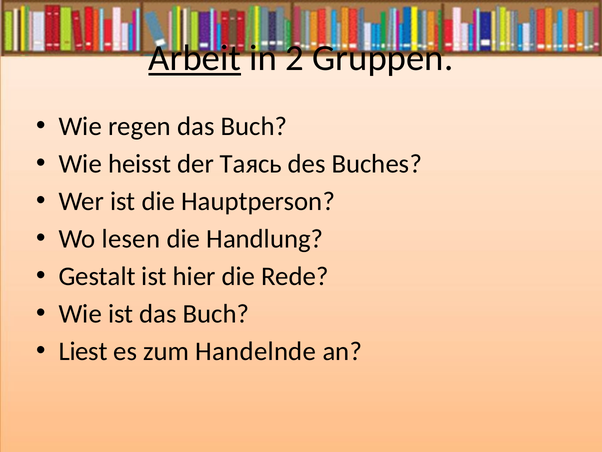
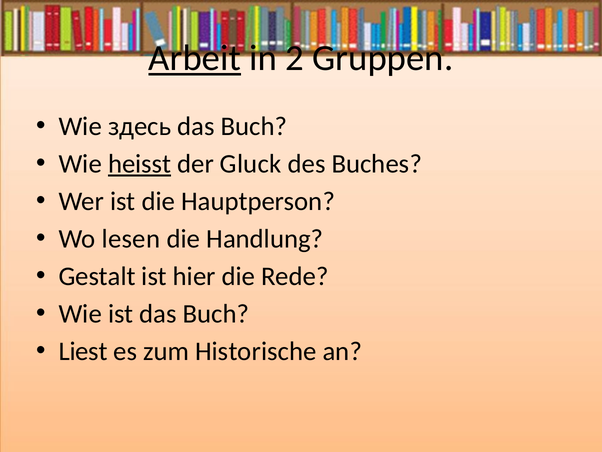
regen: regen -> здесь (140, 126)
heisst underline: none -> present (140, 164)
Таясь: Таясь -> Gluck (251, 164)
Handelnde: Handelnde -> Historische (256, 351)
